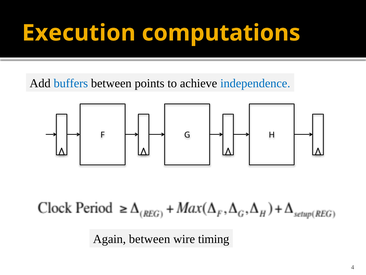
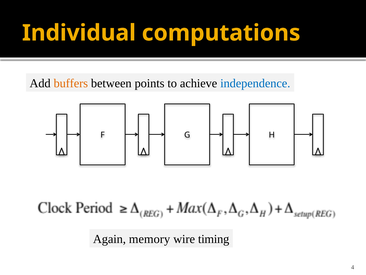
Execution: Execution -> Individual (79, 33)
buffers colour: blue -> orange (71, 83)
Again between: between -> memory (150, 239)
